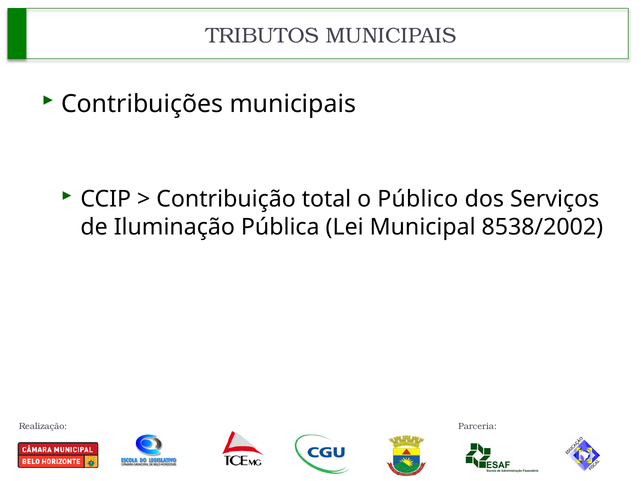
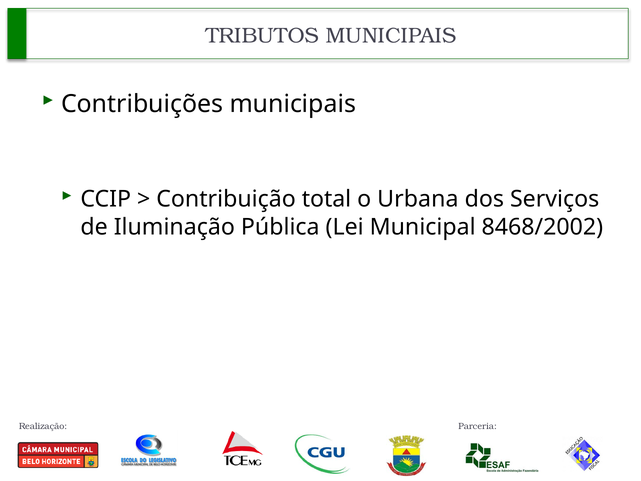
Público: Público -> Urbana (418, 199)
8538/2002: 8538/2002 -> 8468/2002 (542, 227)
